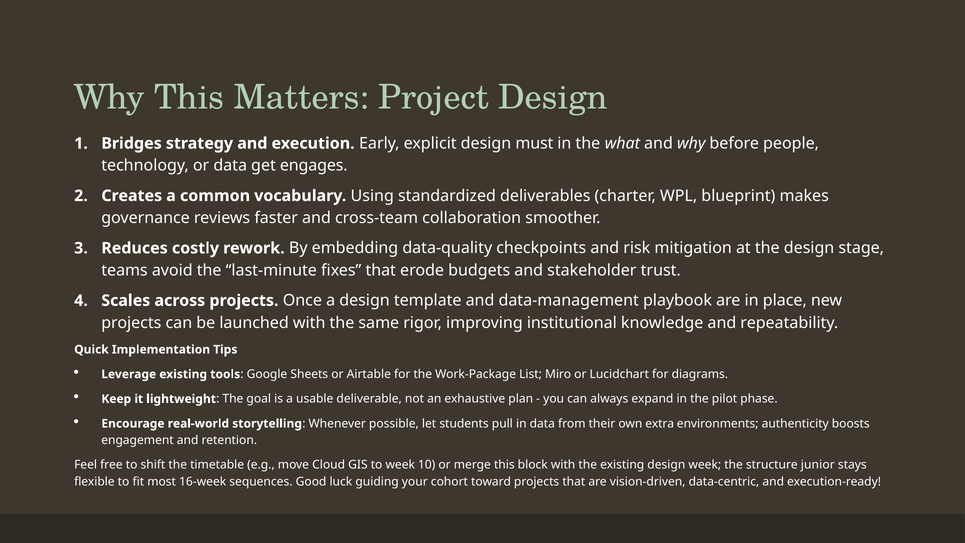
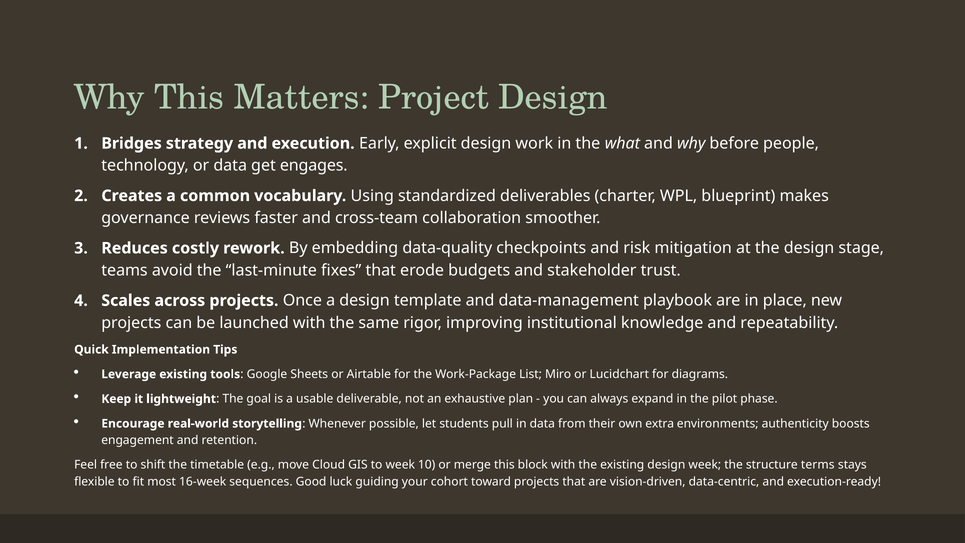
must: must -> work (534, 143)
junior: junior -> terms (818, 465)
